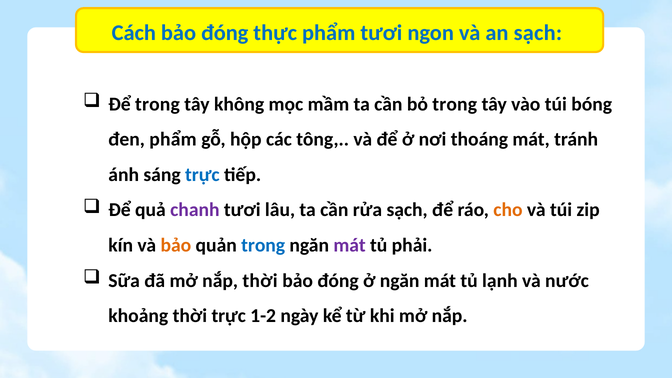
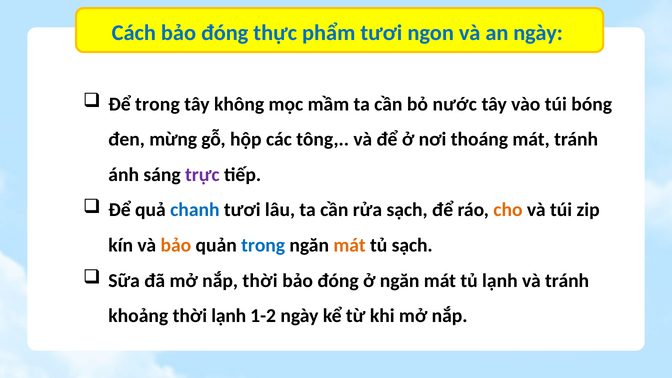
an sạch: sạch -> ngày (538, 33)
bỏ trong: trong -> nước (455, 104)
đen phẩm: phẩm -> mừng (173, 139)
trực colour: blue -> purple (202, 175)
chanh colour: purple -> blue (195, 210)
mát colour: purple -> orange (350, 245)
tủ phải: phải -> sạch (412, 245)
và nước: nước -> tránh (567, 281)
thời trực: trực -> lạnh (229, 316)
